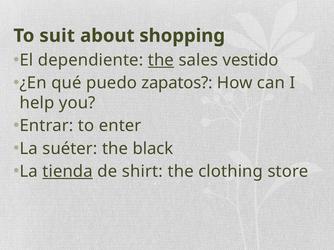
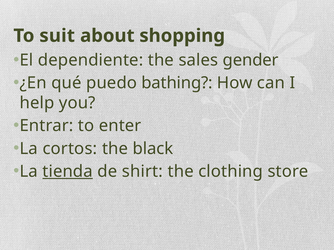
the underline: present -> none (161, 60)
vestido: vestido -> gender (251, 60)
zapatos: zapatos -> bathing (177, 83)
suéter: suéter -> cortos (70, 149)
